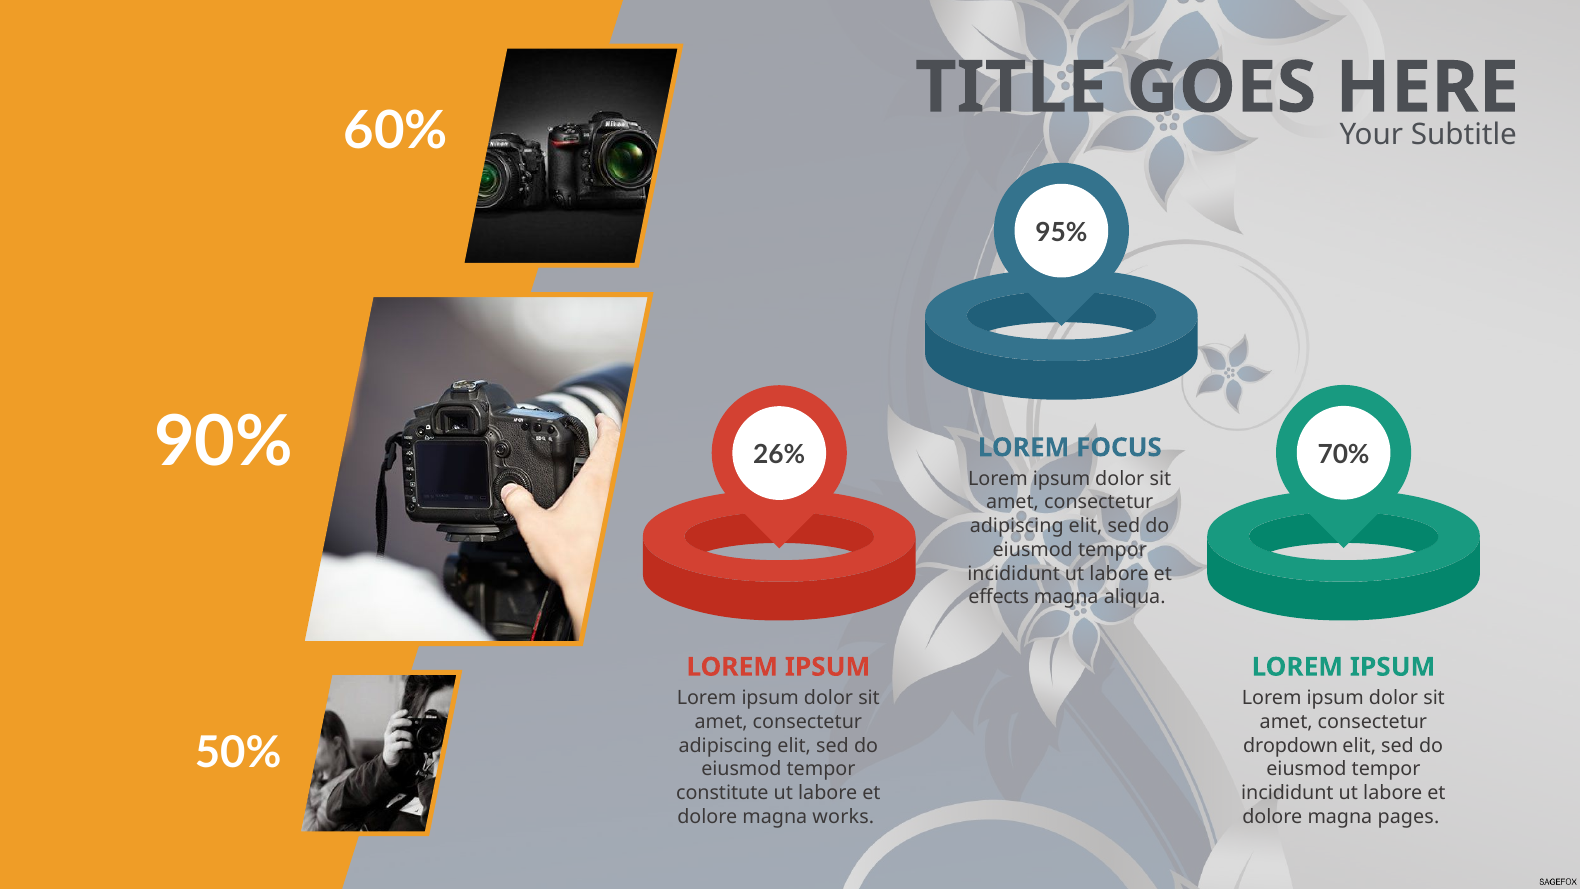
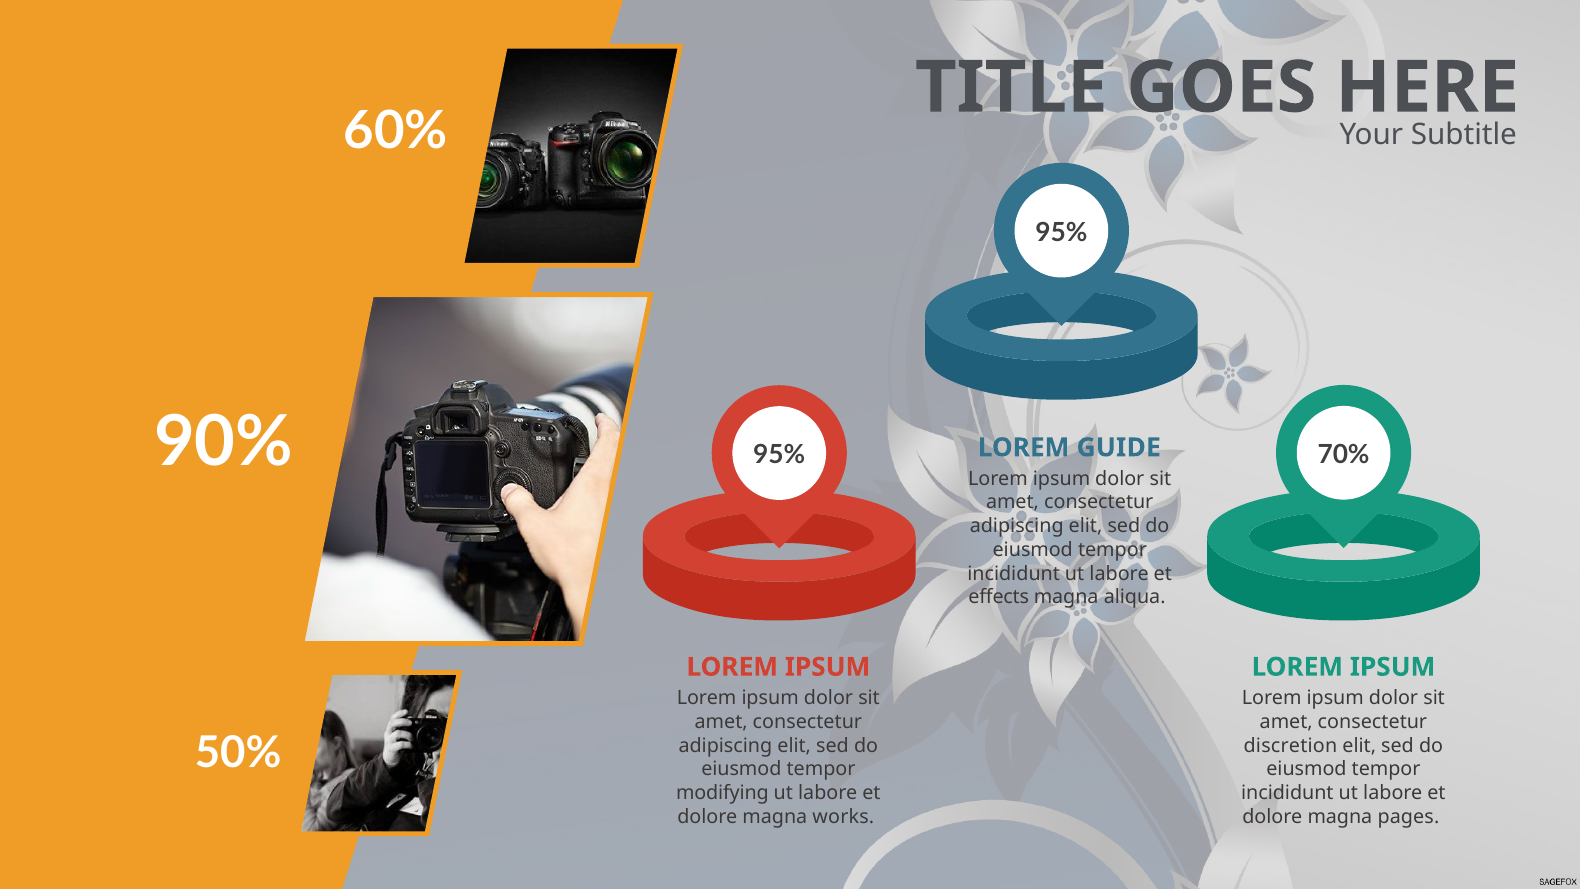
FOCUS: FOCUS -> GUIDE (1119, 447)
26%: 26% -> 95% (779, 455)
dropdown: dropdown -> discretion (1290, 745)
constitute: constitute -> modifying (722, 793)
